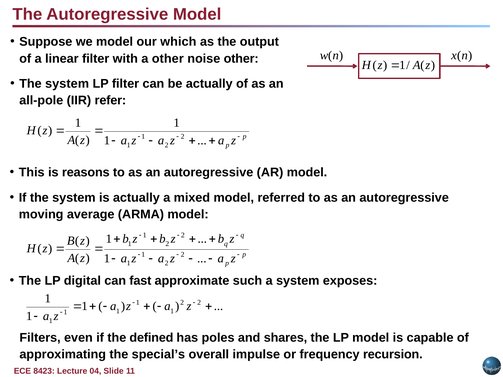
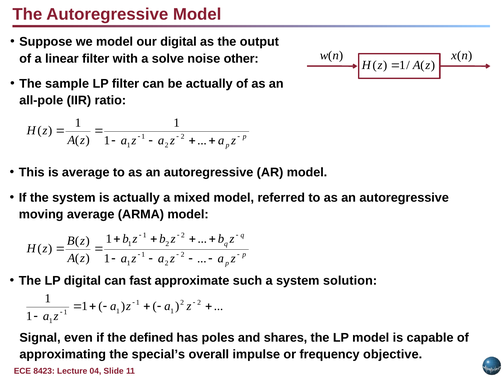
our which: which -> digital (178, 42)
a other: other -> solve (168, 59)
system: system -> sample (67, 84)
refer: refer -> ratio (110, 101)
is reasons: reasons -> average (86, 173)
exposes: exposes -> solution (350, 281)
Filters: Filters -> Signal (40, 338)
recursion: recursion -> objective (393, 355)
